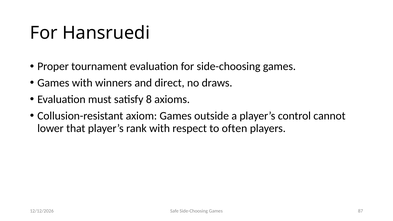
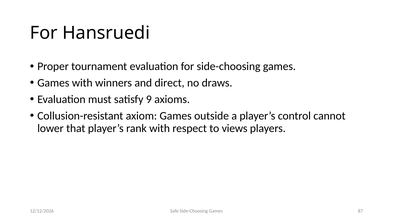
8: 8 -> 9 (149, 99)
often: often -> views (235, 128)
